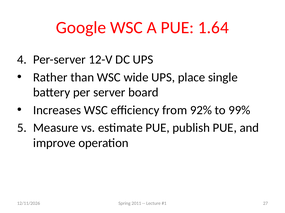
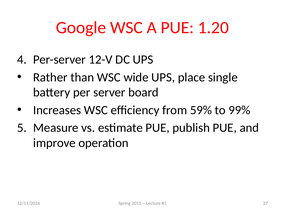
1.64: 1.64 -> 1.20 (213, 28)
92%: 92% -> 59% (201, 110)
